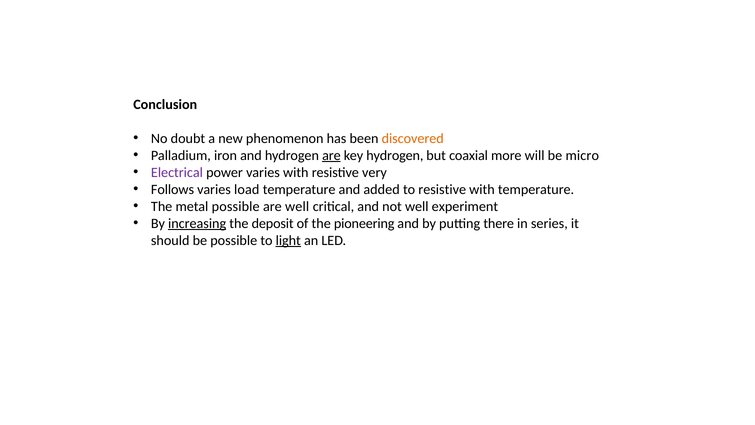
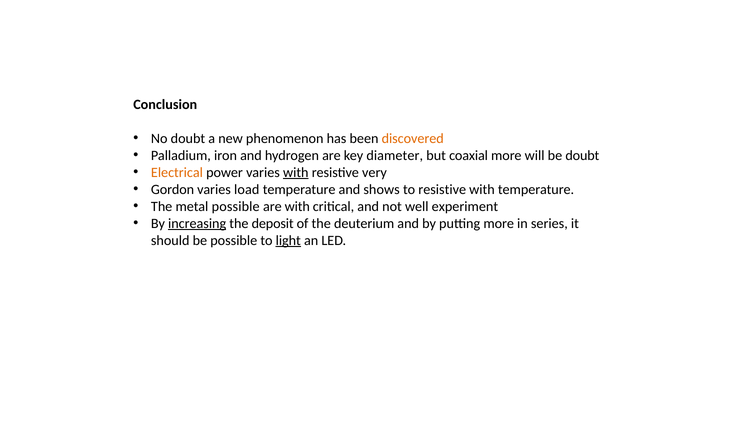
are underline: present -> none (331, 155)
key hydrogen: hydrogen -> diameter (395, 155)
be micro: micro -> doubt (582, 155)
Electrical colour: purple -> orange (177, 172)
with underline: none -> present (296, 172)
Follows: Follows -> Gordon (173, 189)
added: added -> shows (382, 189)
are well: well -> with (297, 206)
pioneering: pioneering -> deuterium (364, 223)
putting there: there -> more (499, 223)
